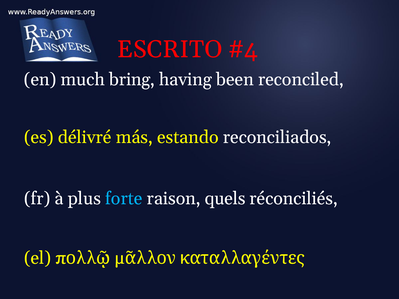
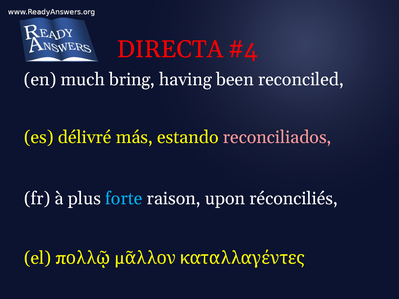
ESCRITO: ESCRITO -> DIRECTA (170, 49)
reconciliados colour: white -> pink (277, 137)
quels: quels -> upon (225, 199)
